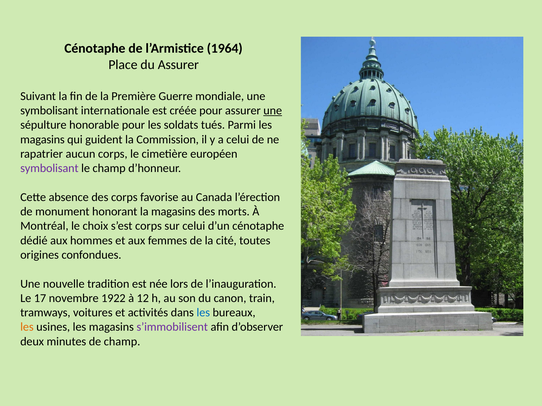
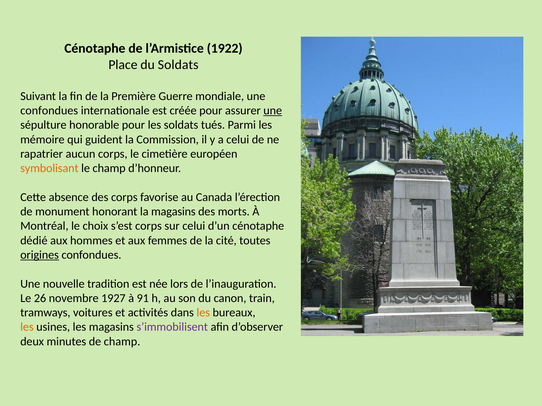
1964: 1964 -> 1922 (225, 49)
du Assurer: Assurer -> Soldats (178, 65)
symbolisant: symbolisant -> confondues (49, 111)
magasins: magasins -> mémoire (42, 140)
symbolisant colour: purple -> orange (49, 169)
origines underline: none -> present (40, 255)
17: 17 -> 26 (40, 299)
1922: 1922 -> 1927 (113, 299)
12: 12 -> 91 (143, 299)
les colour: blue -> orange (203, 313)
